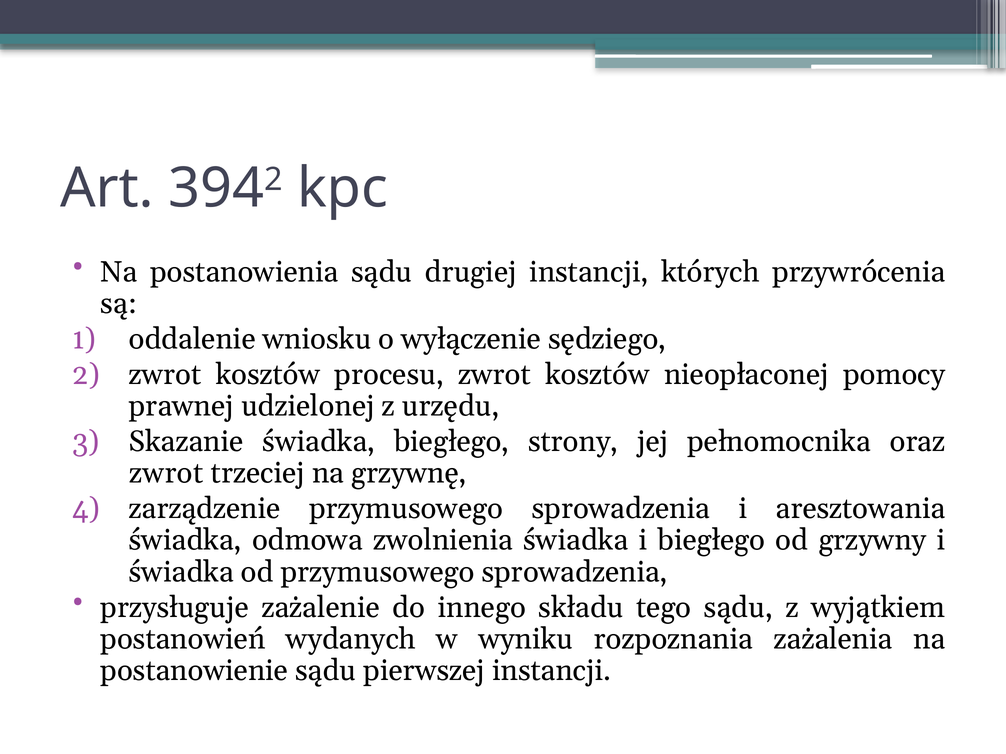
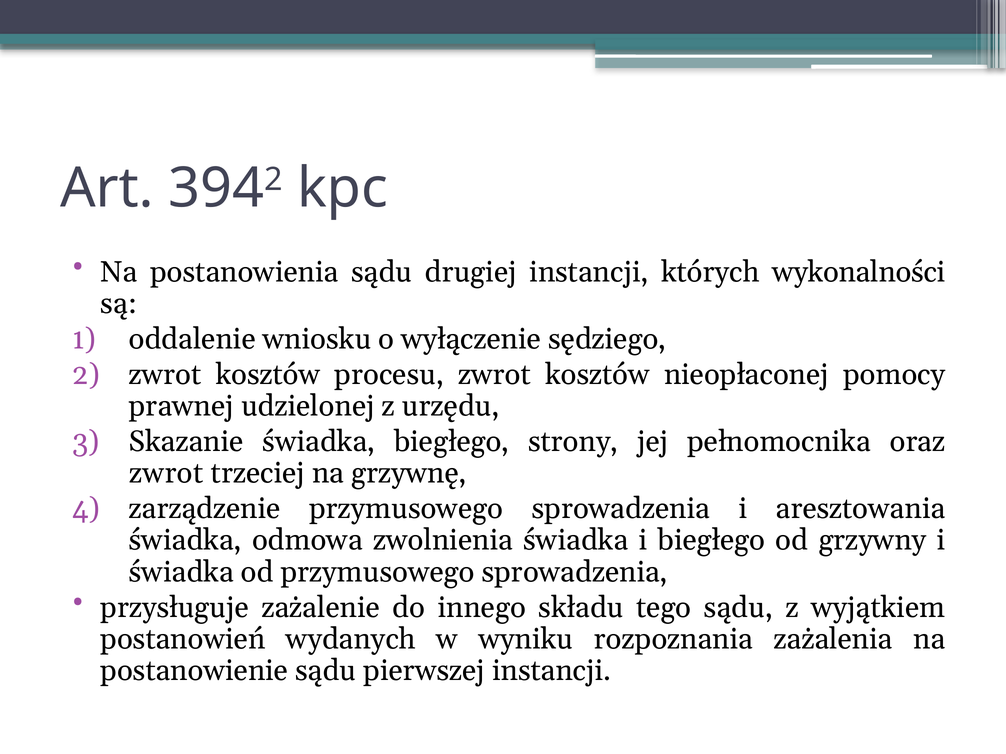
przywrócenia: przywrócenia -> wykonalności (859, 272)
